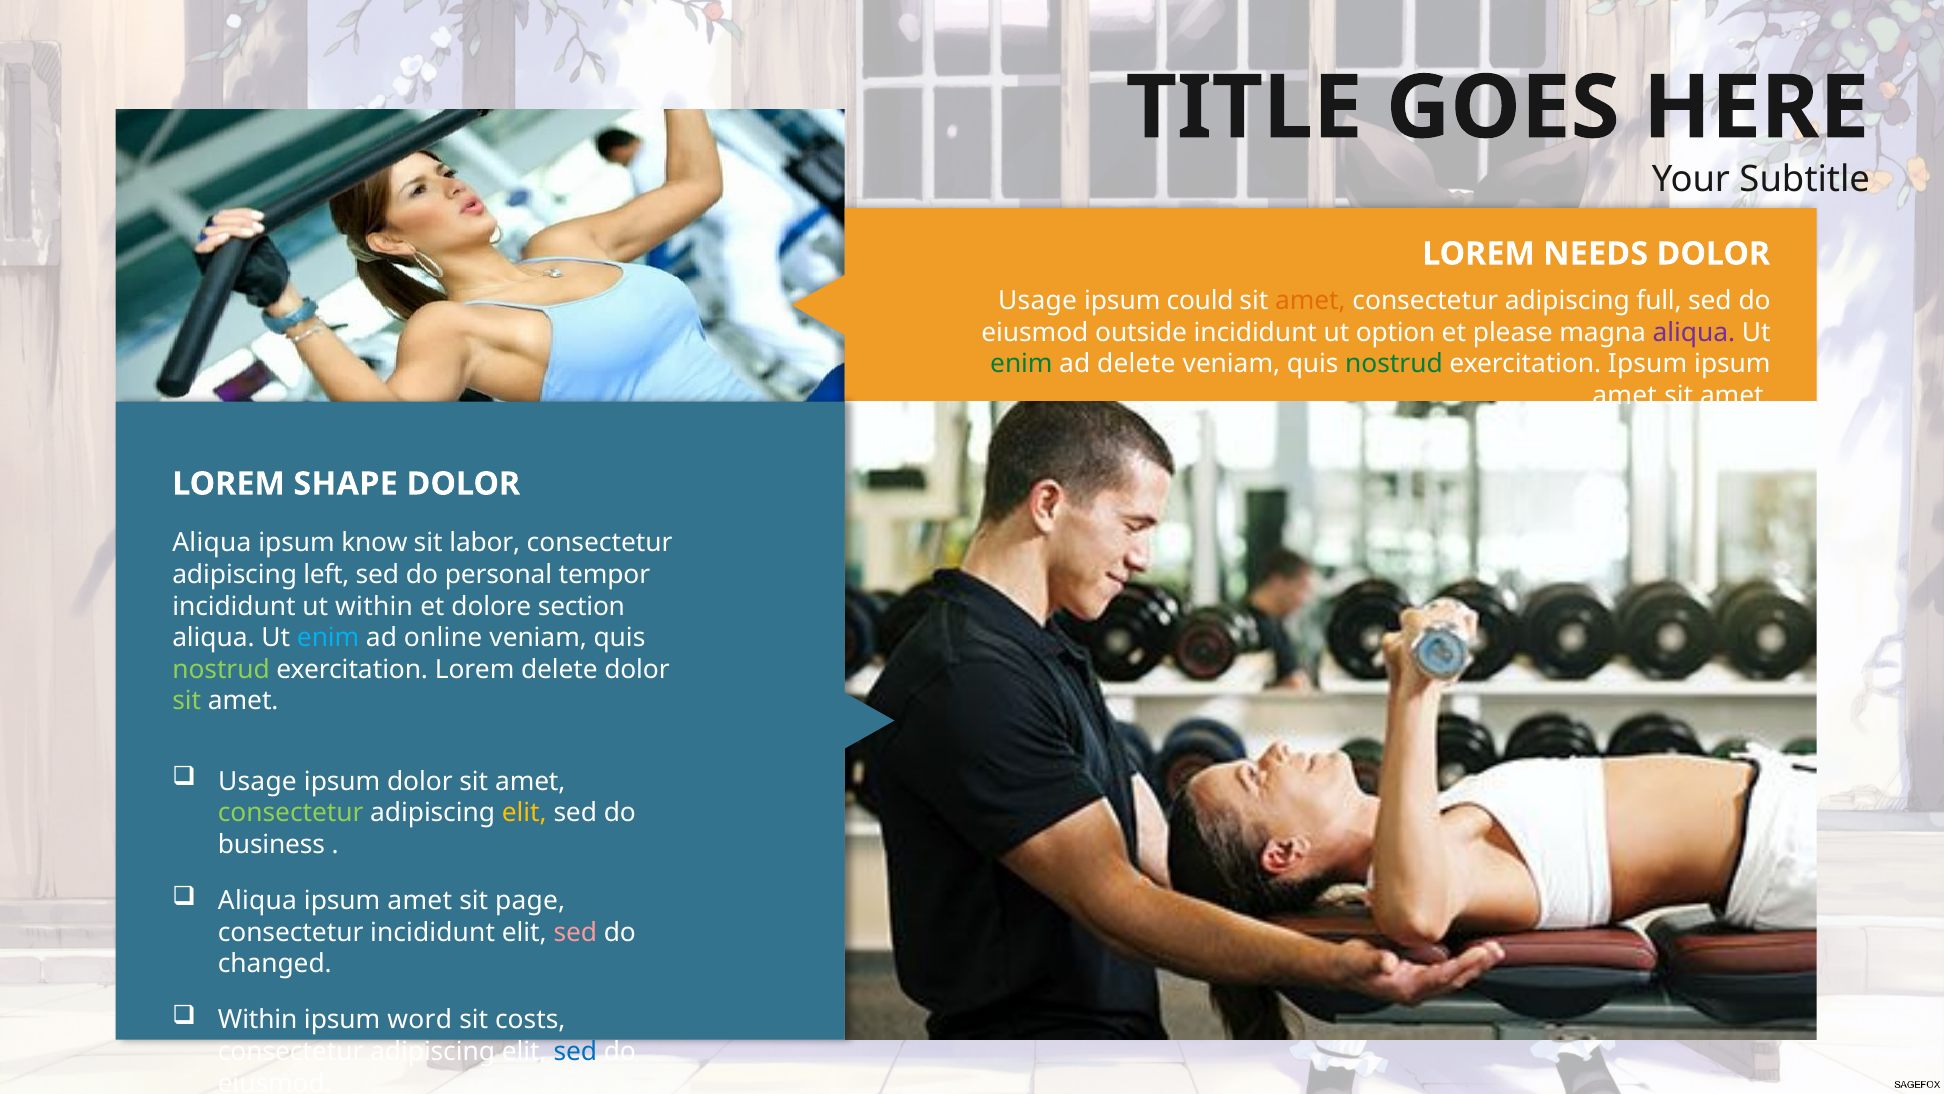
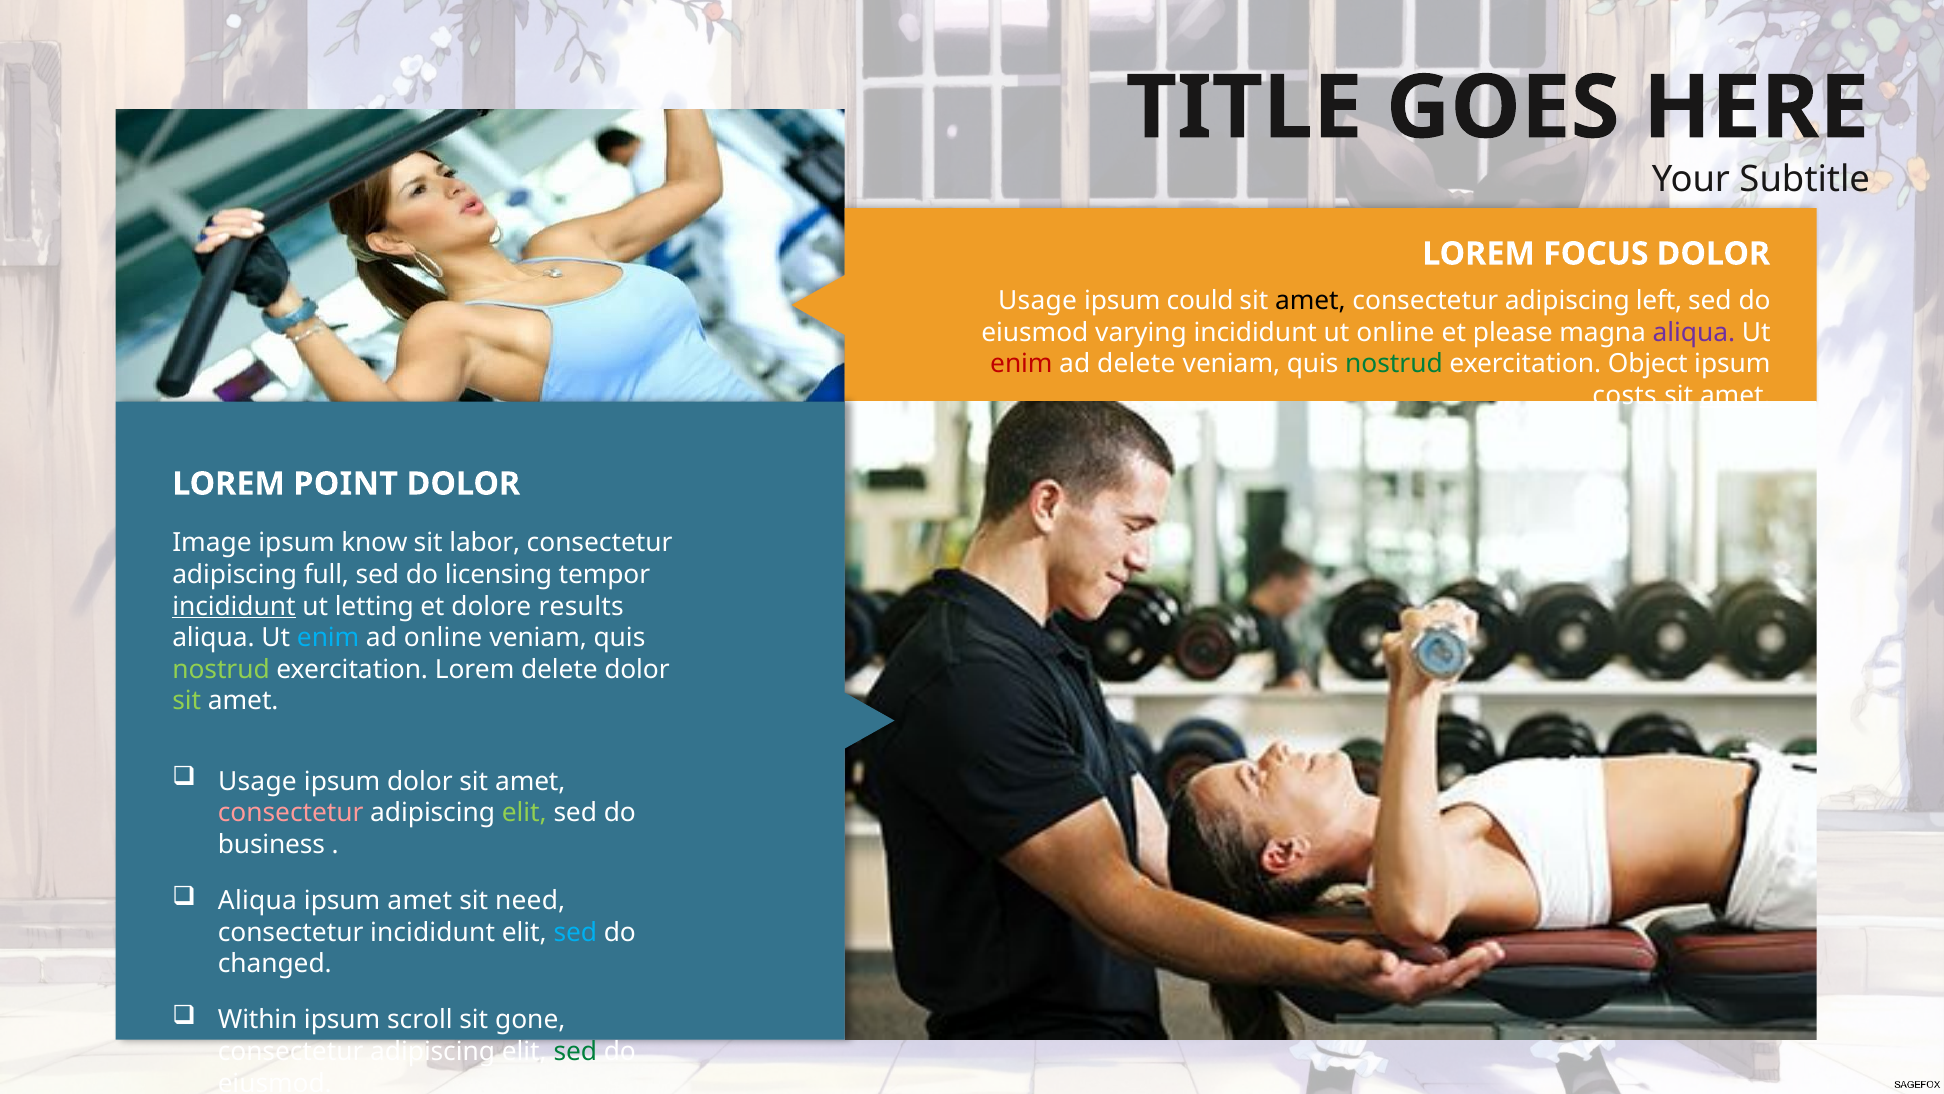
NEEDS: NEEDS -> FOCUS (1596, 254)
amet colour: orange -> black (1310, 301)
full: full -> left (1659, 301)
outside: outside -> varying (1141, 332)
ut option: option -> online (1395, 332)
enim colour: green -> red (1021, 364)
exercitation Ipsum: Ipsum -> Object (1648, 364)
amet: amet -> costs (1625, 396)
SHAPE: SHAPE -> POINT (346, 484)
Aliqua: Aliqua -> Image (212, 543)
left: left -> full (326, 574)
personal: personal -> licensing (498, 574)
incididunt underline: none -> present (234, 606)
ut within: within -> letting (374, 606)
section: section -> results (581, 606)
consectetur colour: light green -> pink (291, 813)
elit colour: yellow -> light green (524, 813)
page: page -> need (530, 900)
sed colour: pink -> light blue (575, 932)
word: word -> scroll (420, 1020)
costs: costs -> gone (530, 1020)
sed colour: blue -> green (575, 1051)
